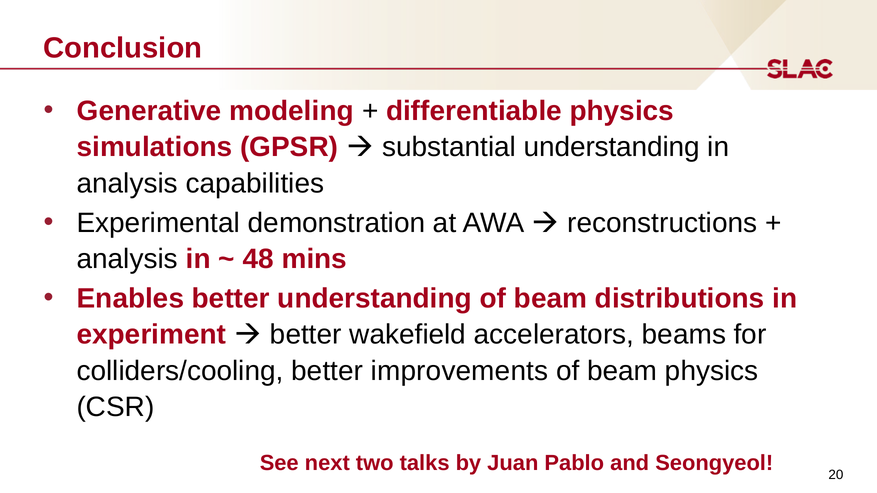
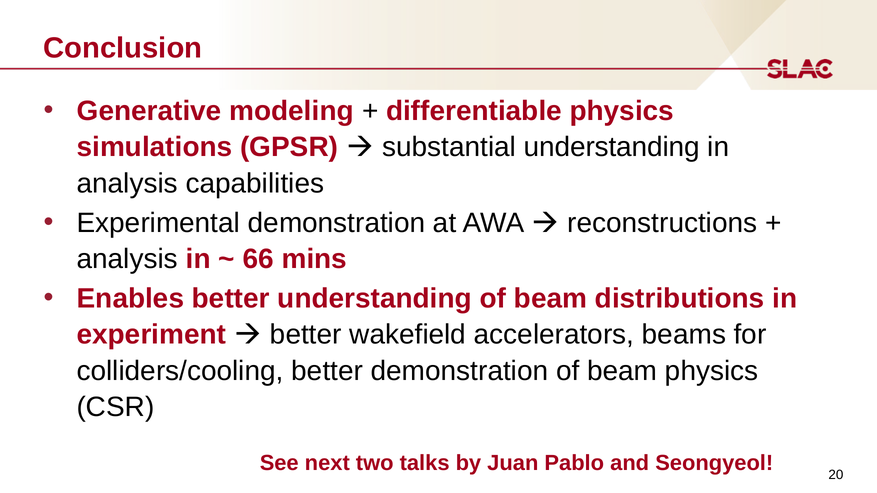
48: 48 -> 66 (258, 259)
better improvements: improvements -> demonstration (460, 371)
